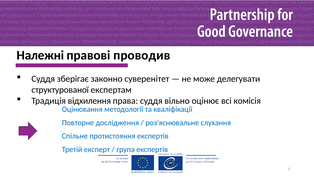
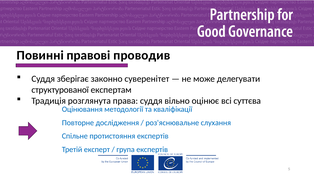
Належні: Належні -> Повинні (40, 55)
відхилення: відхилення -> розглянута (89, 101)
комісія: комісія -> суттєва (247, 101)
